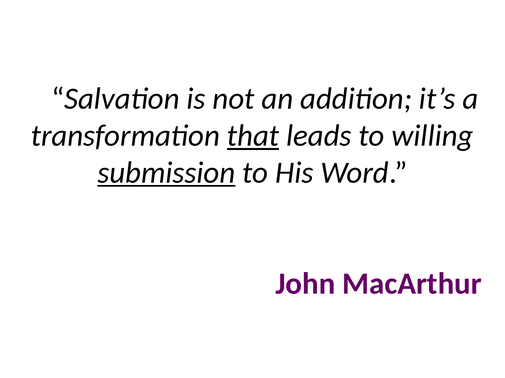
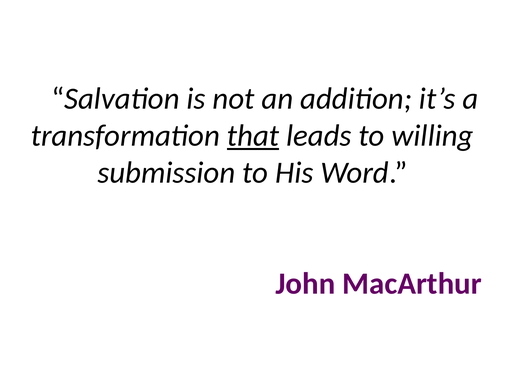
submission underline: present -> none (166, 173)
